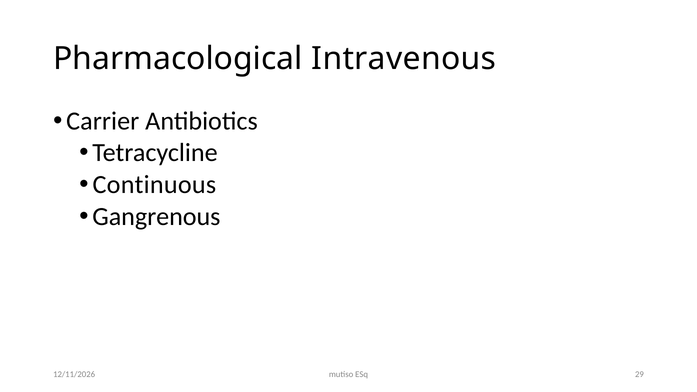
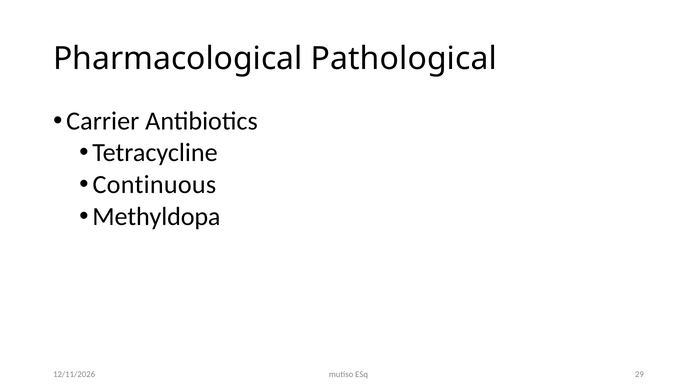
Intravenous: Intravenous -> Pathological (404, 59)
Gangrenous: Gangrenous -> Methyldopa (156, 217)
